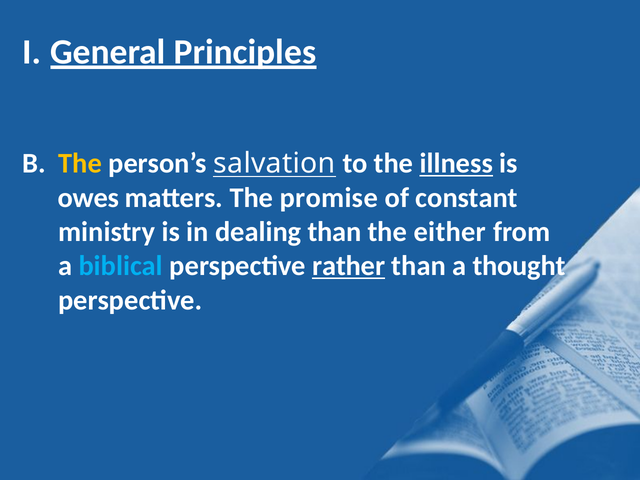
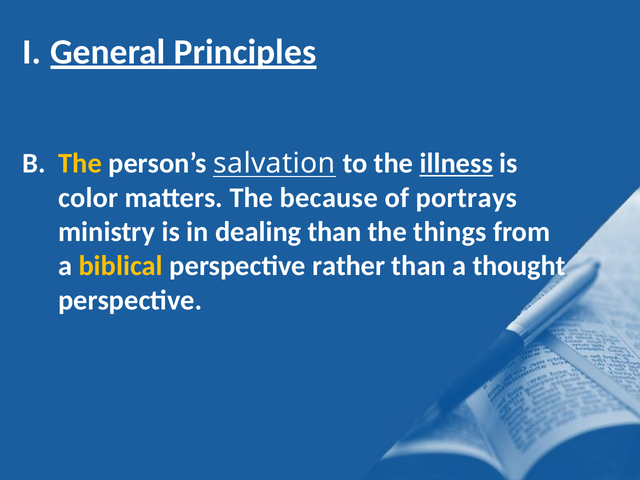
owes: owes -> color (88, 198)
promise: promise -> because (329, 198)
constant: constant -> portrays (466, 198)
either: either -> things (450, 232)
biblical colour: light blue -> yellow (121, 266)
rather underline: present -> none (349, 266)
